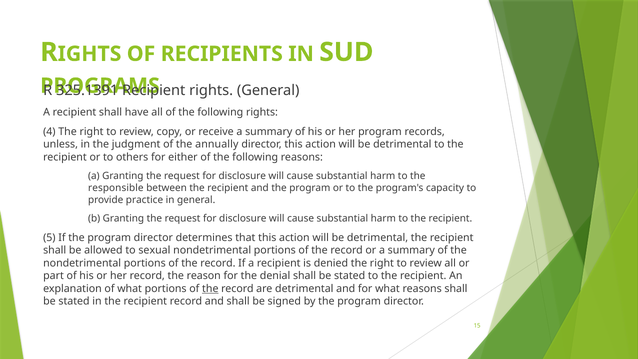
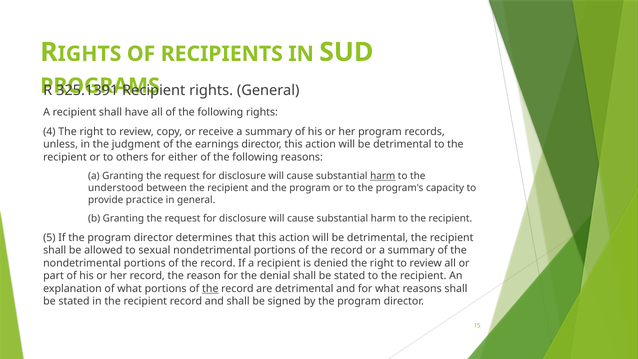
annually: annually -> earnings (217, 144)
harm underline: none -> present (383, 176)
responsible: responsible -> understood (116, 188)
